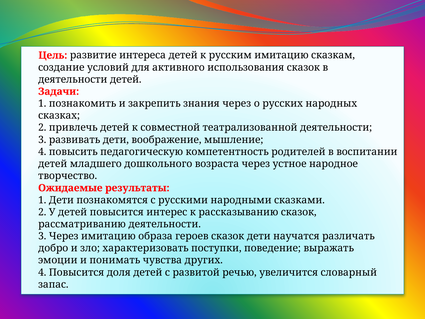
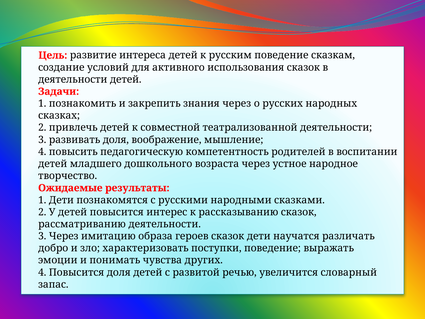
русским имитацию: имитацию -> поведение (281, 55)
развивать дети: дети -> доля (116, 140)
